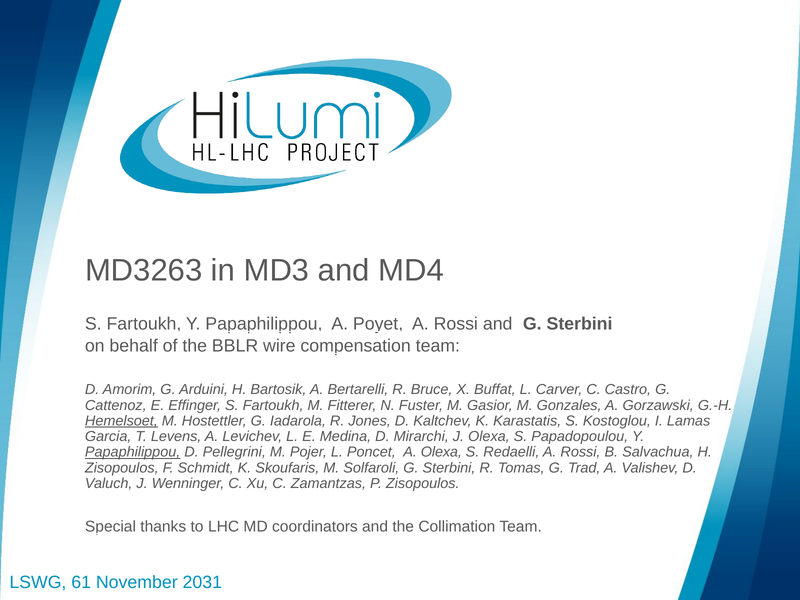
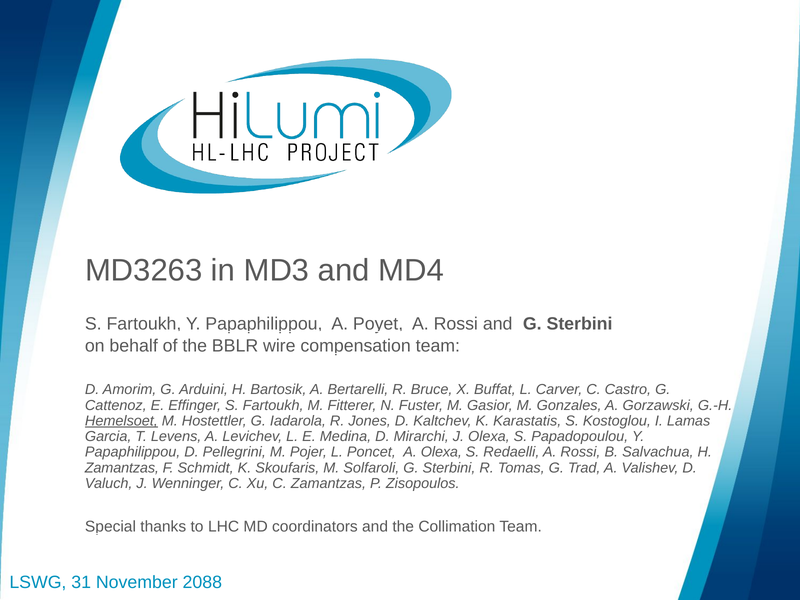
Papaphilippou underline: present -> none (133, 452)
Zisopoulos: Zisopoulos -> Zamantzas (122, 468)
61: 61 -> 31 (81, 582)
2031: 2031 -> 2088 (202, 582)
